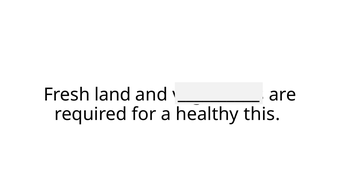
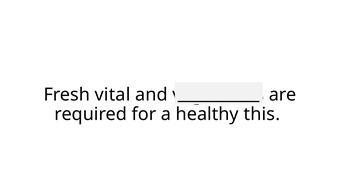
land: land -> vital (113, 95)
